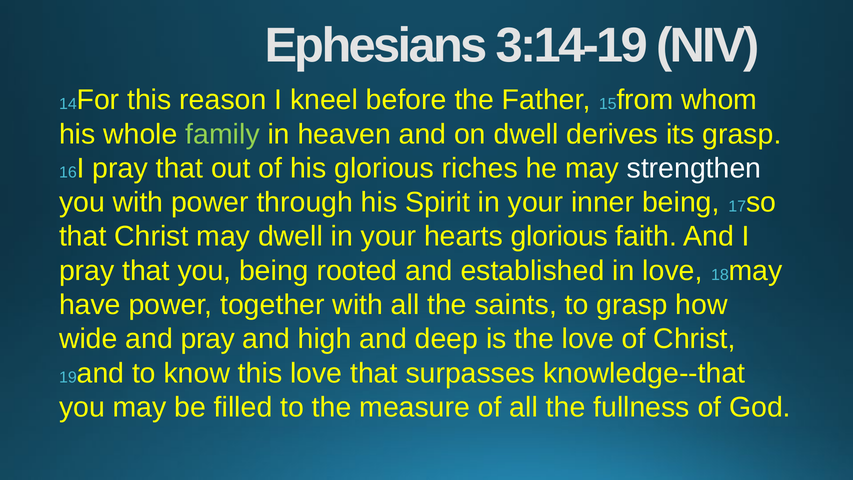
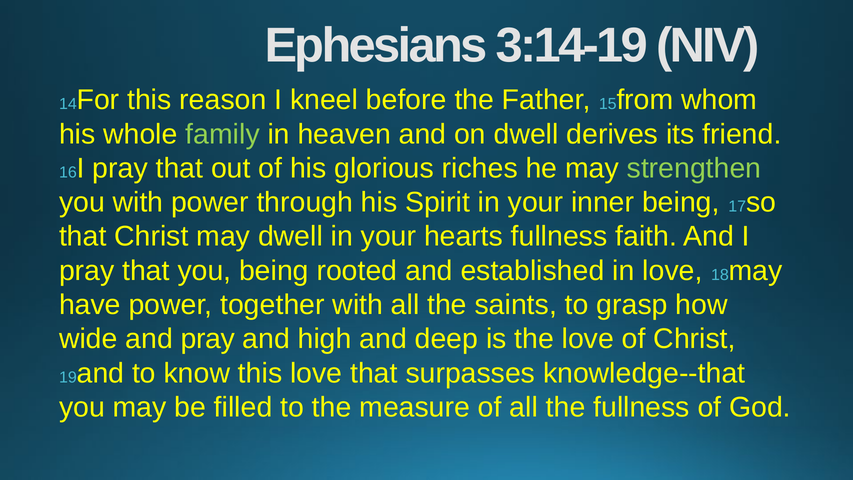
its grasp: grasp -> friend (742, 134)
strengthen colour: white -> light green (694, 168)
hearts glorious: glorious -> fullness (559, 236)
